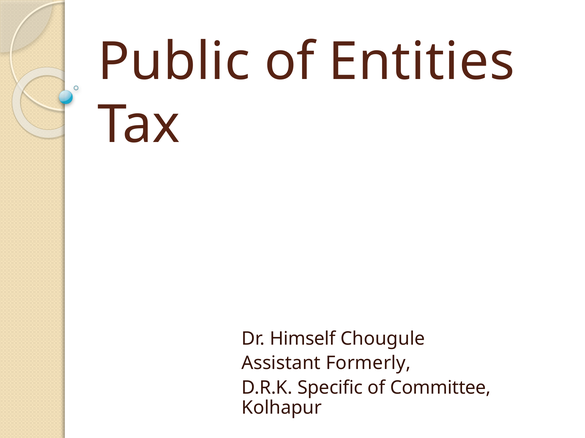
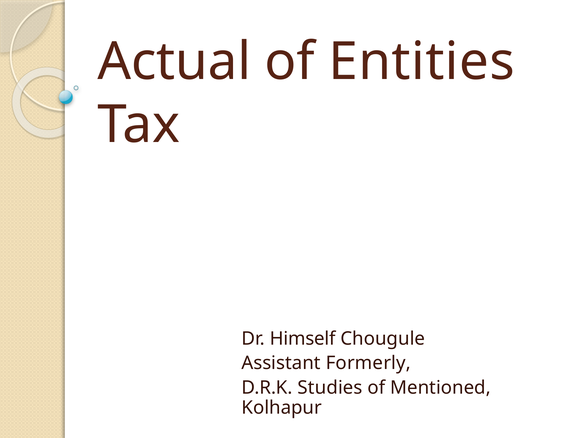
Public: Public -> Actual (174, 62)
Specific: Specific -> Studies (330, 388)
Committee: Committee -> Mentioned (440, 388)
